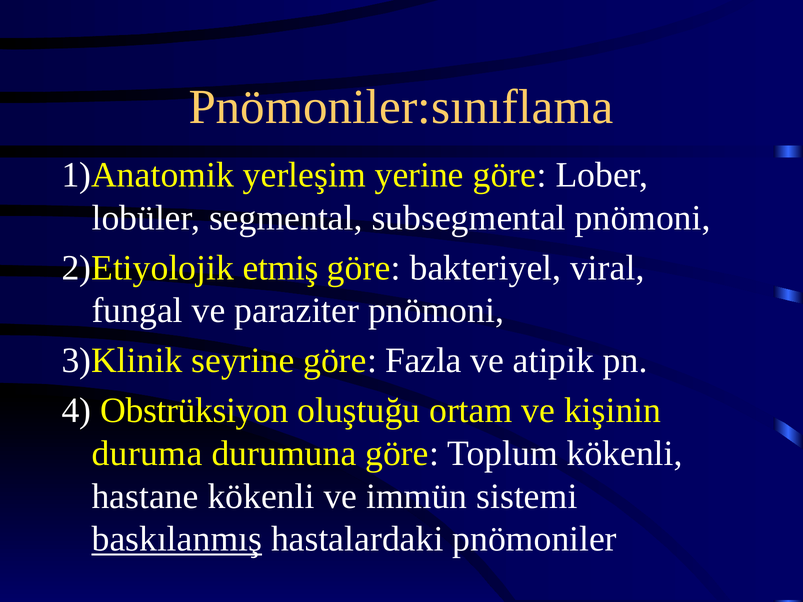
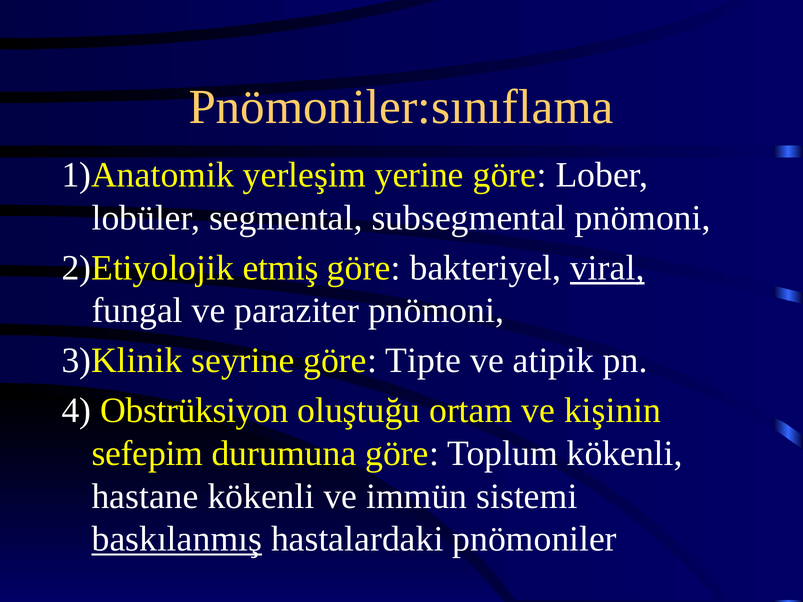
viral underline: none -> present (607, 268)
Fazla: Fazla -> Tipte (423, 361)
duruma: duruma -> sefepim (147, 454)
